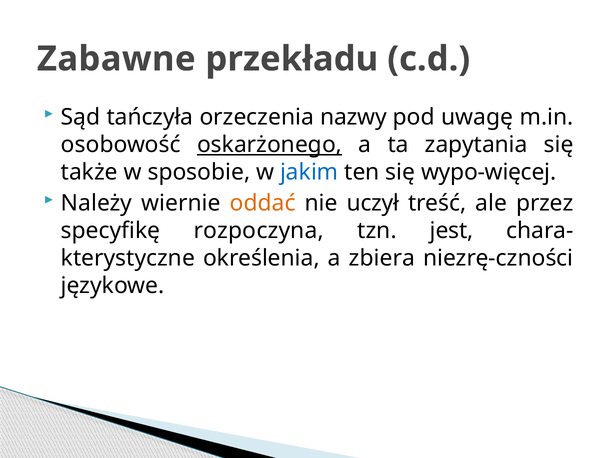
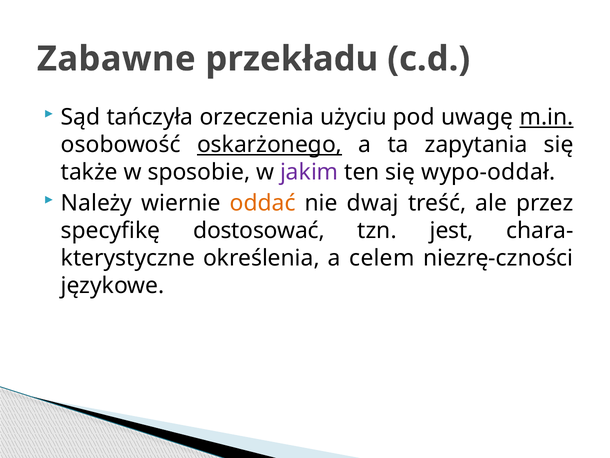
nazwy: nazwy -> użyciu (353, 117)
m.in underline: none -> present (547, 117)
jakim colour: blue -> purple (309, 172)
wypo-więcej: wypo-więcej -> wypo-oddał (488, 172)
uczył: uczył -> dwaj (373, 203)
rozpoczyna: rozpoczyna -> dostosować (259, 230)
zbiera: zbiera -> celem (382, 258)
